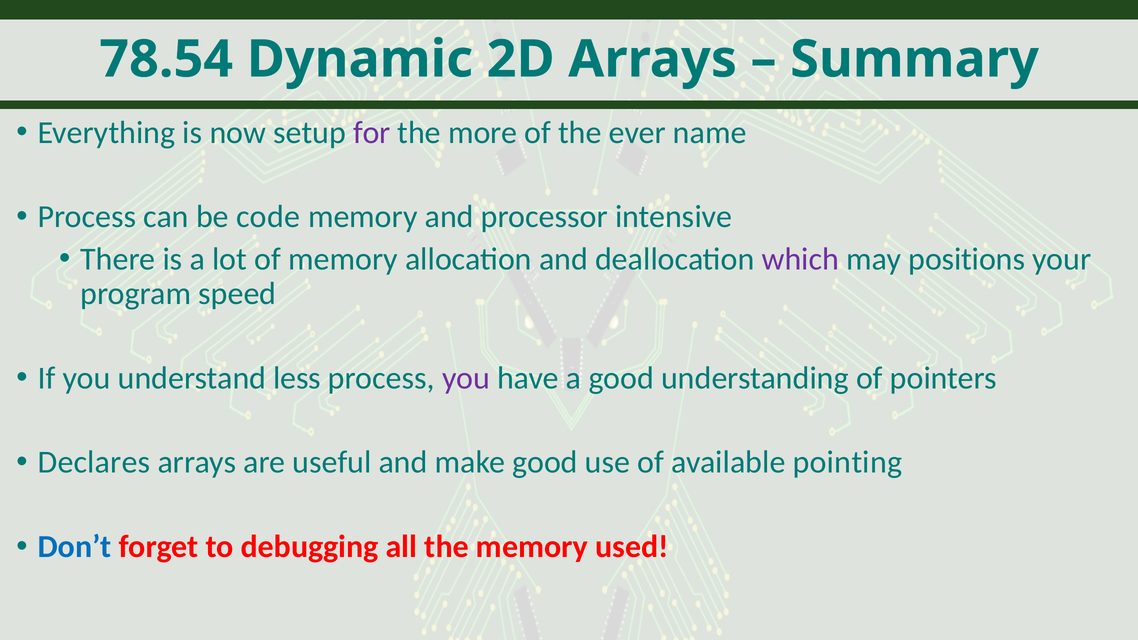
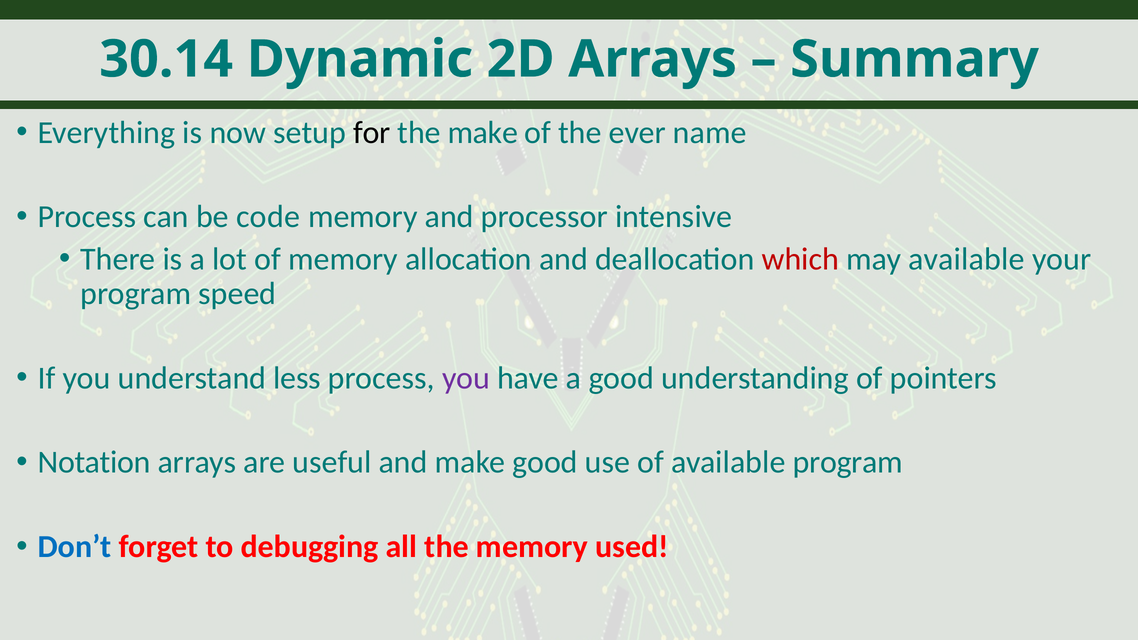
78.54: 78.54 -> 30.14 (166, 59)
for colour: purple -> black (372, 133)
the more: more -> make (483, 133)
which colour: purple -> red (800, 259)
may positions: positions -> available (967, 259)
Declares: Declares -> Notation (94, 463)
available pointing: pointing -> program (848, 463)
